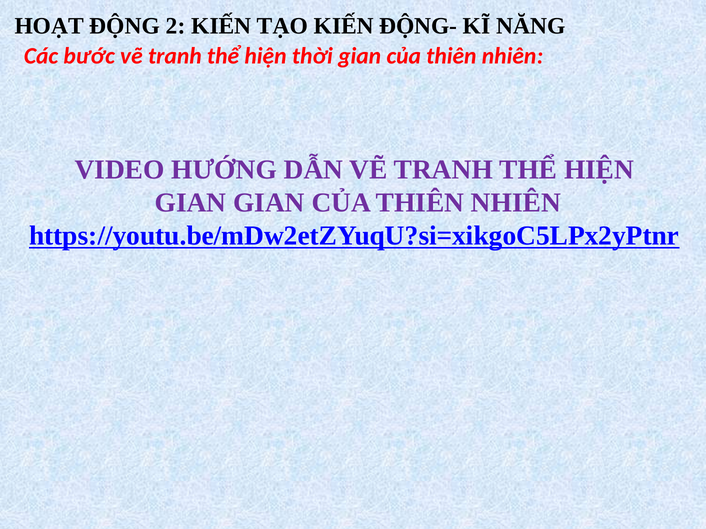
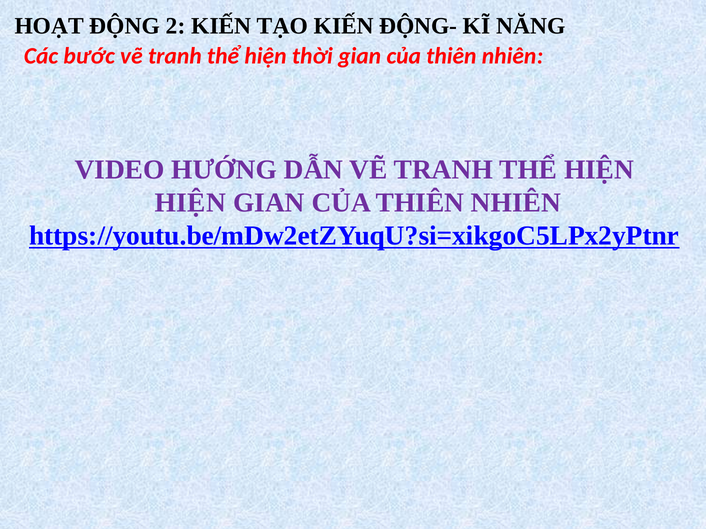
GIAN: GIAN -> HIỆN (190, 203)
